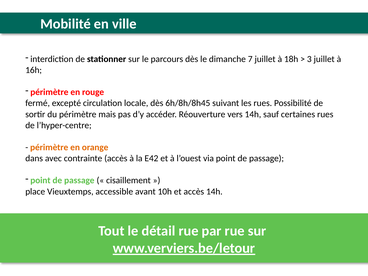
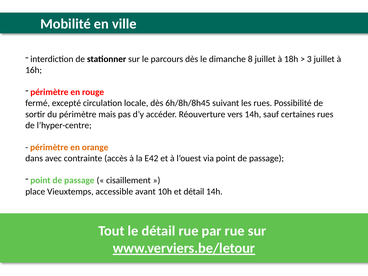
7: 7 -> 8 (250, 59)
et accès: accès -> détail (194, 191)
